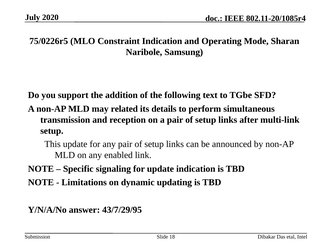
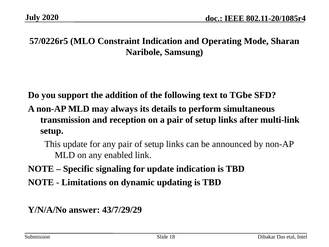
75/0226r5: 75/0226r5 -> 57/0226r5 (49, 41)
related: related -> always (124, 109)
43/7/29/95: 43/7/29/95 -> 43/7/29/29 (122, 210)
